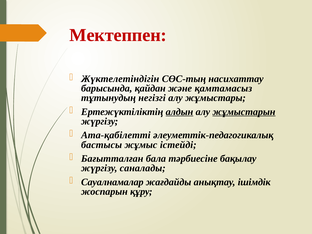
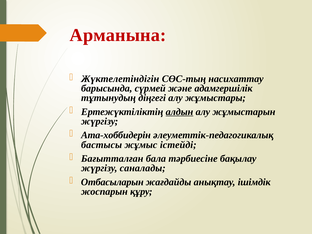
Мектеппен: Мектеппен -> Арманына (118, 35)
қайдан: қайдан -> сүрмей (150, 88)
қамтамасыз: қамтамасыз -> адамгершілік (223, 88)
негізгі: негізгі -> діңгегі (152, 98)
жұмыстарын underline: present -> none (244, 112)
Ата-қабілетті: Ата-қабілетті -> Ата-хоббидерін (116, 135)
Сауалнамалар: Сауалнамалар -> Отбасыларын (112, 182)
